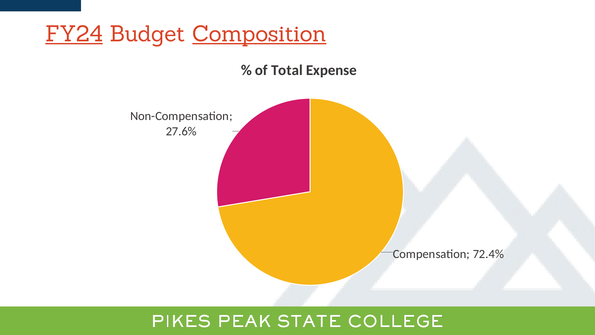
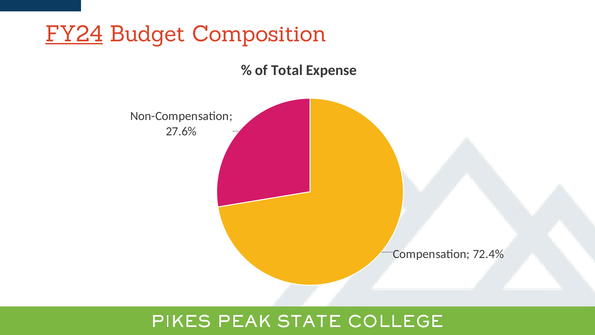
Composition underline: present -> none (259, 34)
